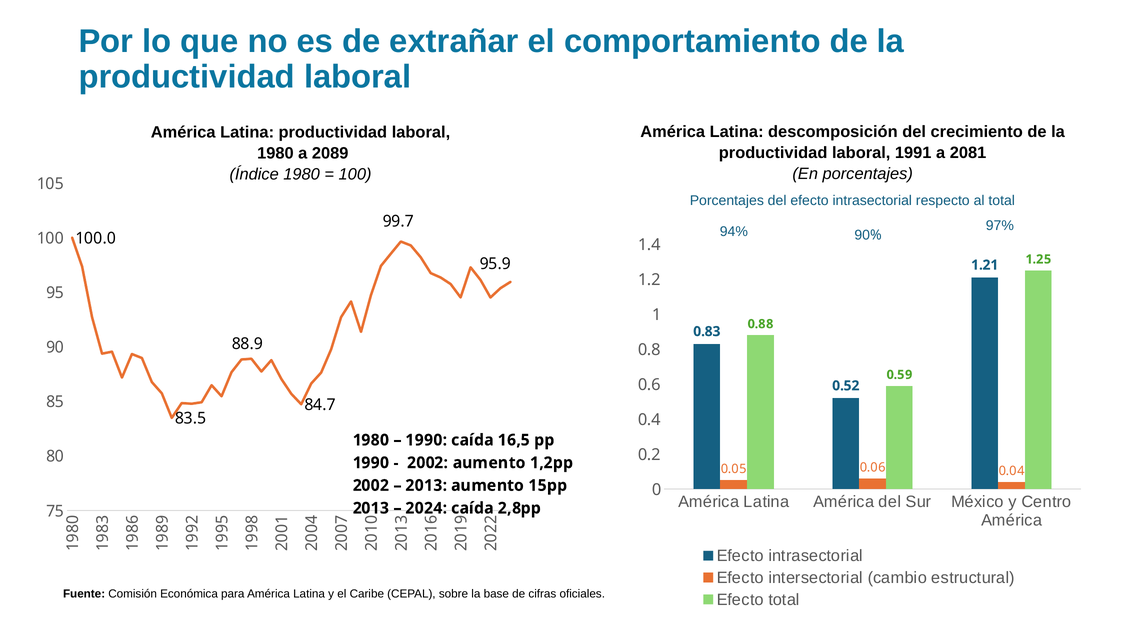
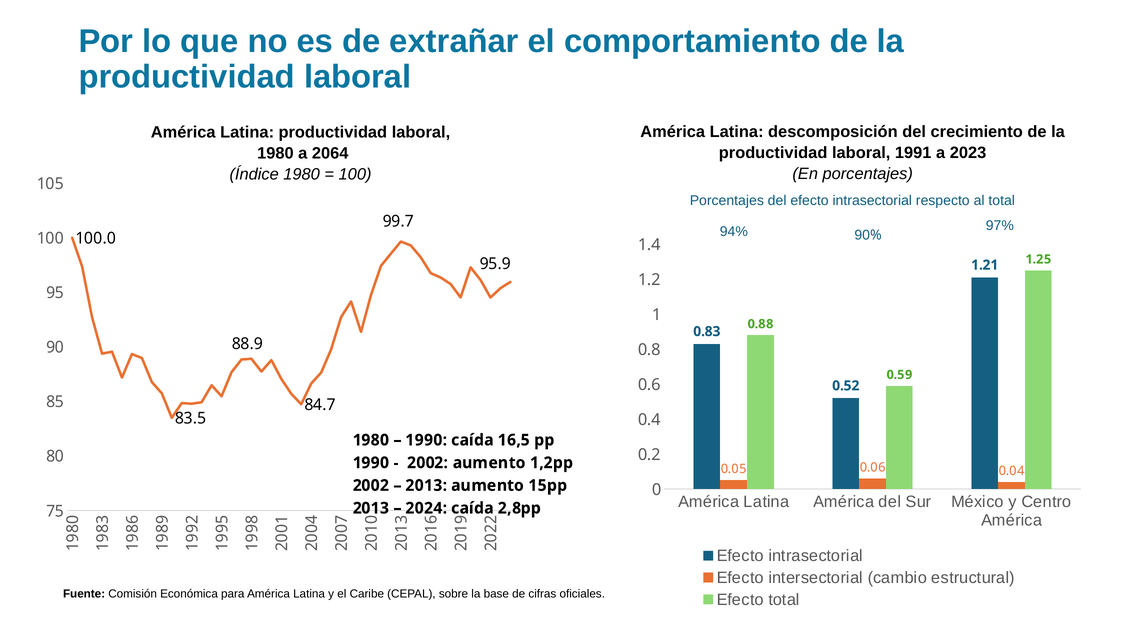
2081: 2081 -> 2023 (968, 153)
2089: 2089 -> 2064 (330, 153)
